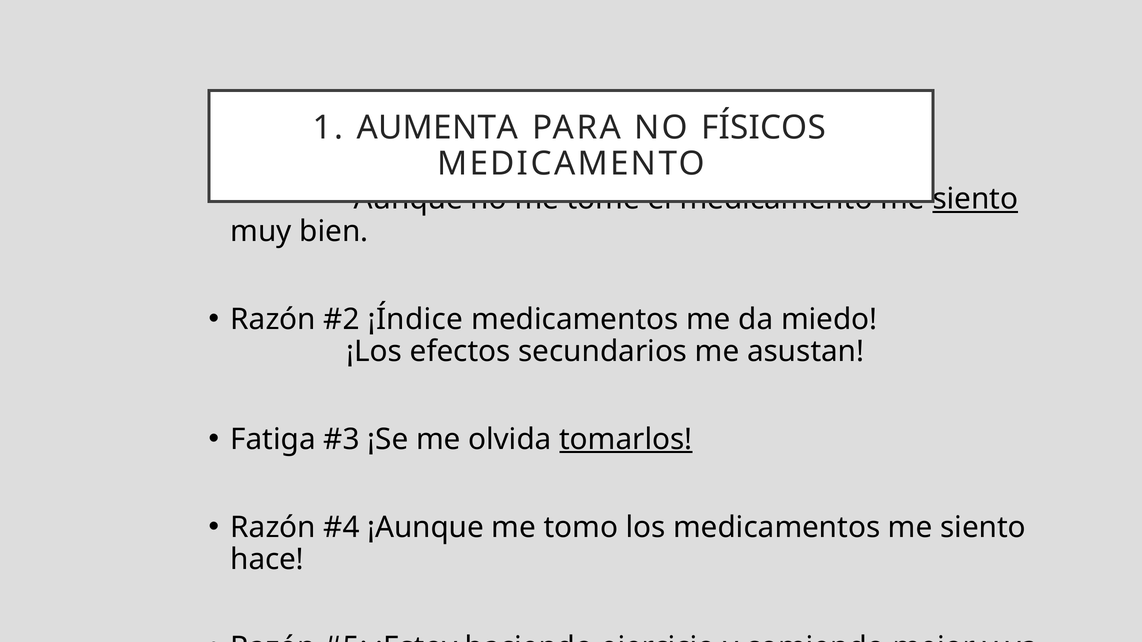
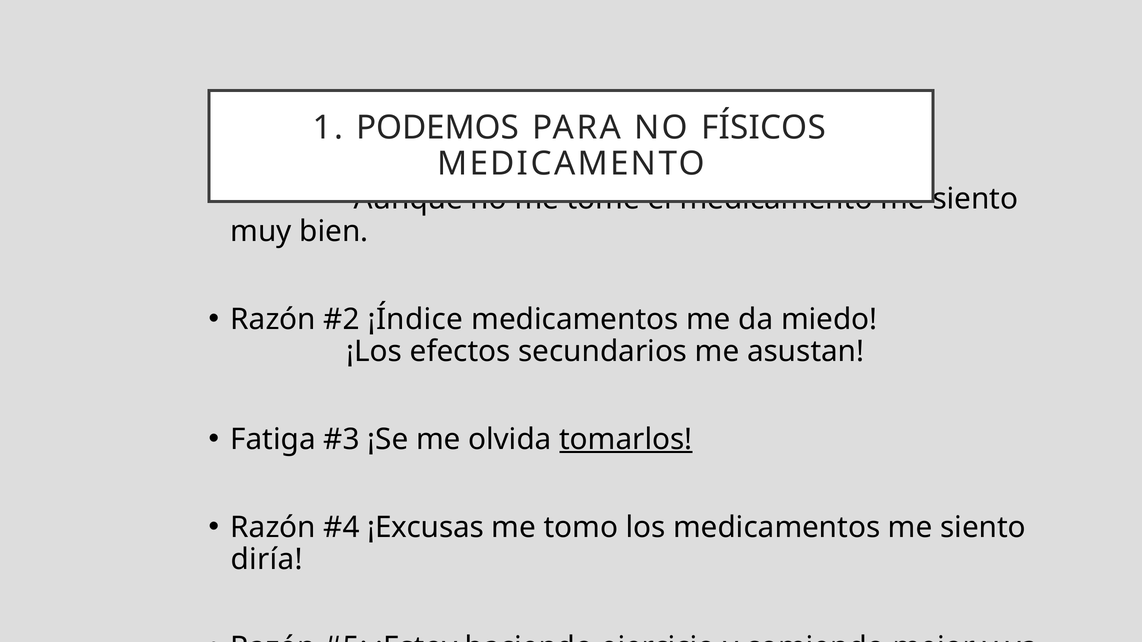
AUMENTA: AUMENTA -> PODEMOS (438, 128)
siento underline: present -> none (975, 199)
¡Aunque: ¡Aunque -> ¡Excusas (426, 528)
hace: hace -> diría (267, 560)
